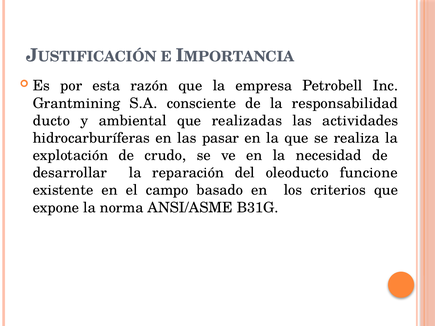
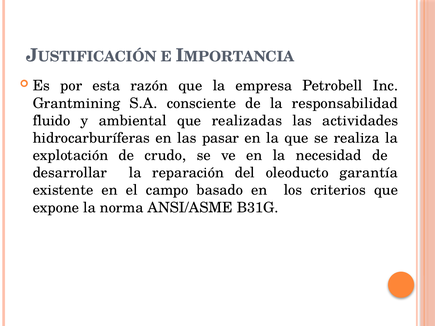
ducto: ducto -> fluido (52, 121)
funcione: funcione -> garantía (369, 173)
